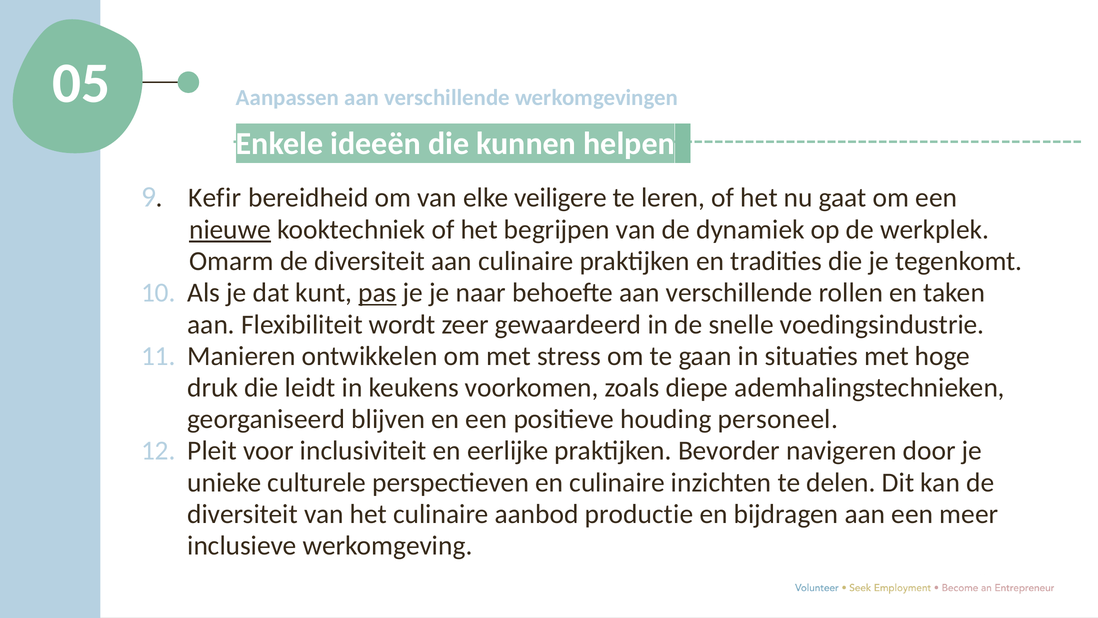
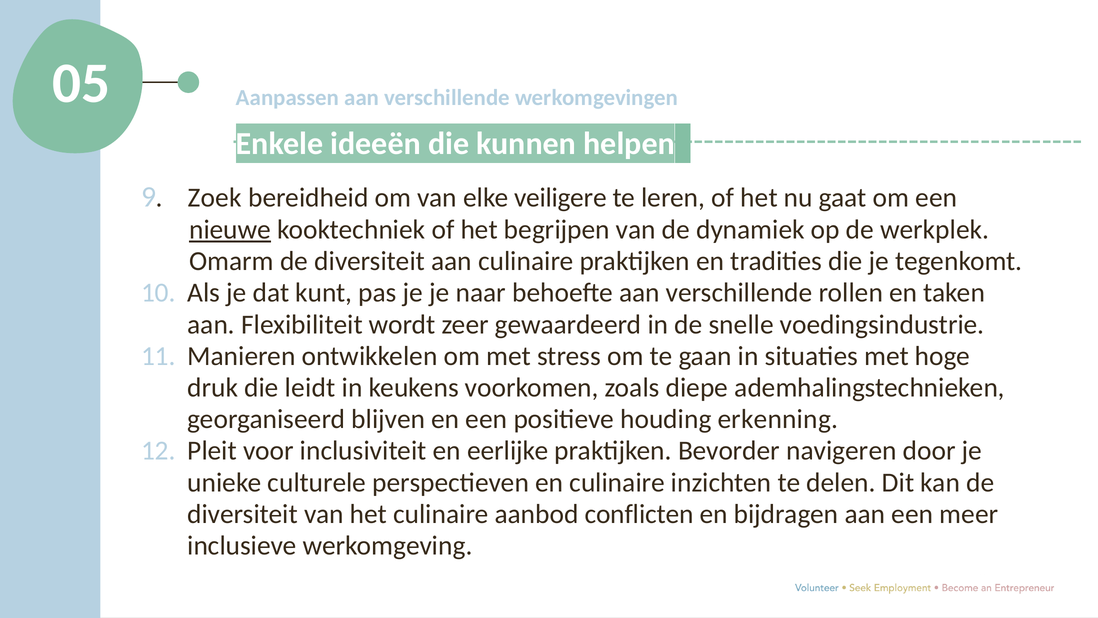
Kefir: Kefir -> Zoek (215, 198)
pas underline: present -> none (378, 293)
personeel: personeel -> erkenning (778, 419)
productie: productie -> conflicten (639, 514)
